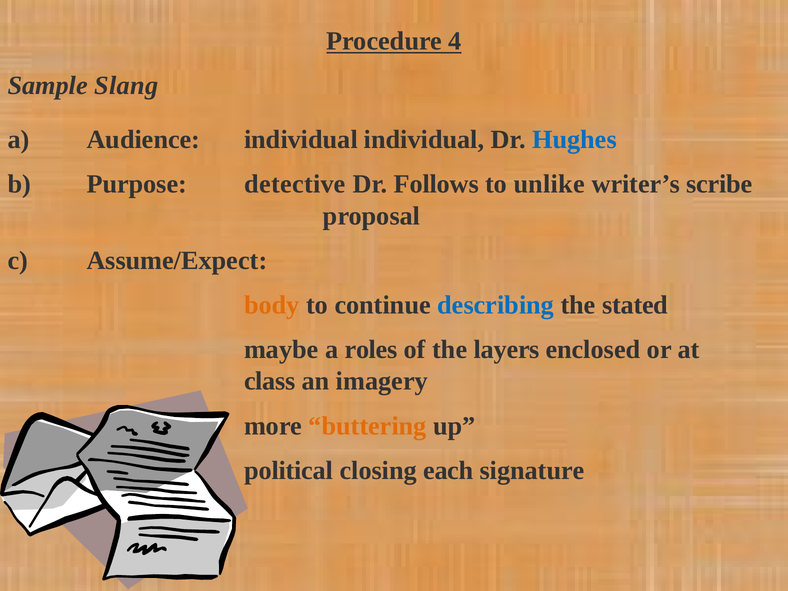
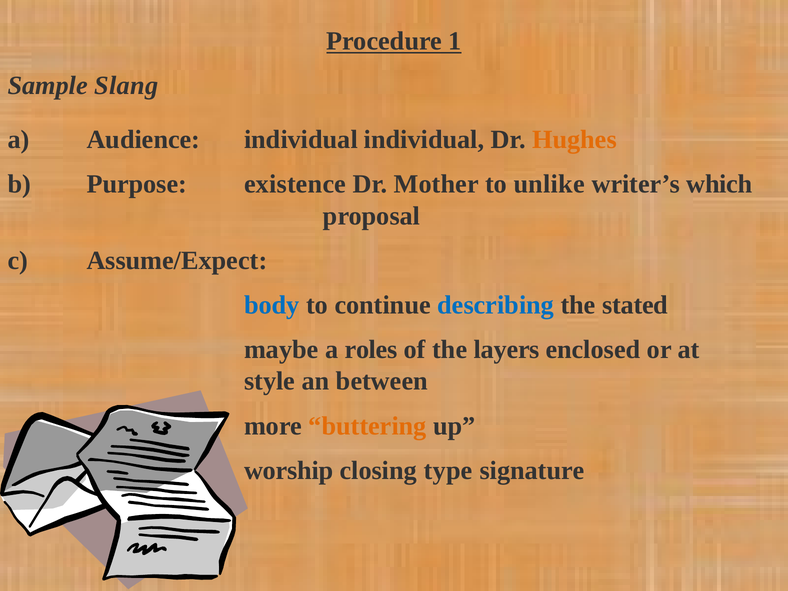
4: 4 -> 1 (455, 41)
Hughes colour: blue -> orange (575, 140)
detective: detective -> existence (295, 184)
Follows: Follows -> Mother (436, 184)
scribe: scribe -> which (719, 184)
body colour: orange -> blue (272, 305)
class: class -> style (270, 381)
imagery: imagery -> between (382, 381)
political: political -> worship (289, 471)
each: each -> type (448, 471)
